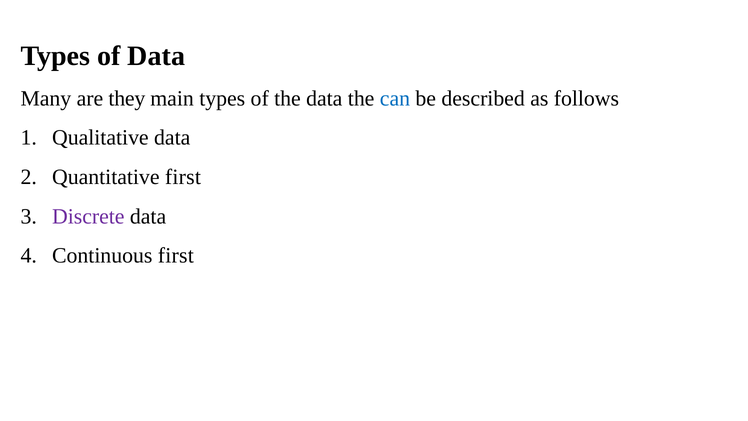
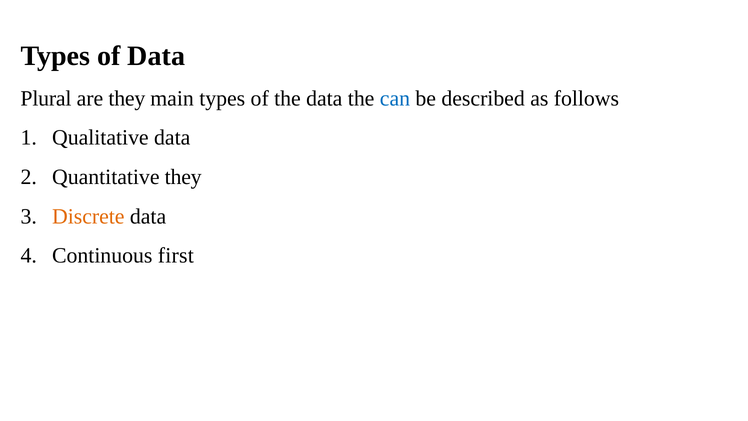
Many: Many -> Plural (46, 98)
Quantitative first: first -> they (183, 177)
Discrete colour: purple -> orange (88, 216)
